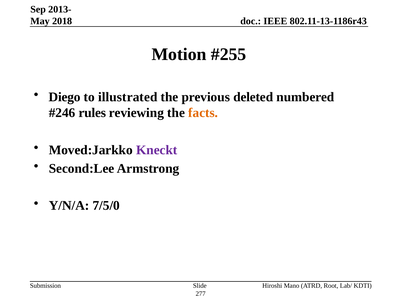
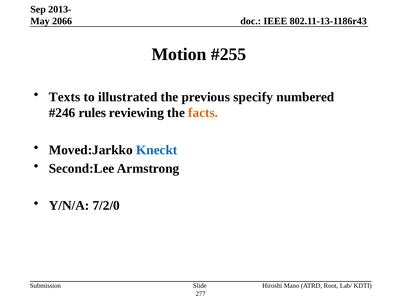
2018: 2018 -> 2066 (62, 21)
Diego: Diego -> Texts (65, 97)
deleted: deleted -> specify (253, 97)
Kneckt colour: purple -> blue (157, 150)
7/5/0: 7/5/0 -> 7/2/0 (106, 206)
